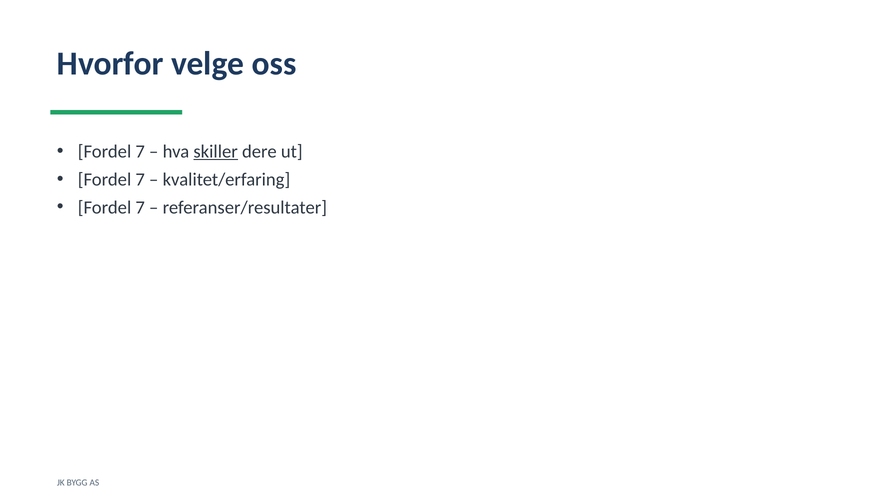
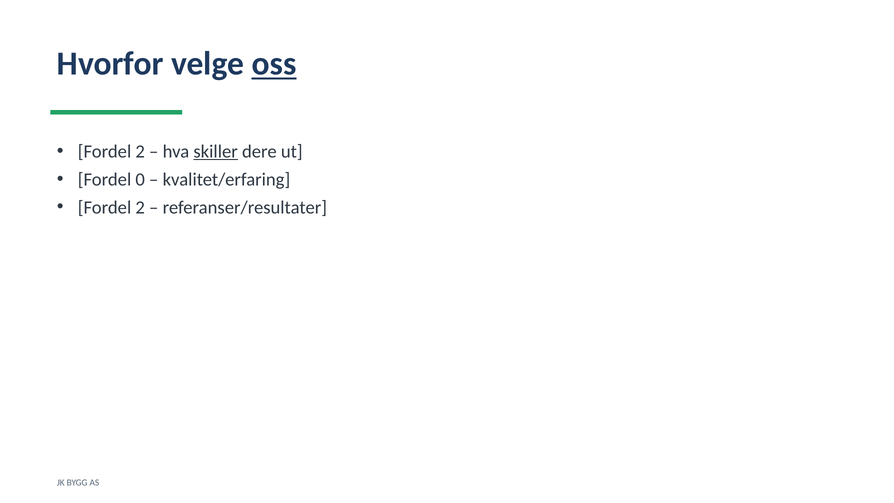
oss underline: none -> present (274, 64)
7: 7 -> 2 (140, 151)
7: 7 -> 0 (140, 179)
7: 7 -> 2 (140, 207)
